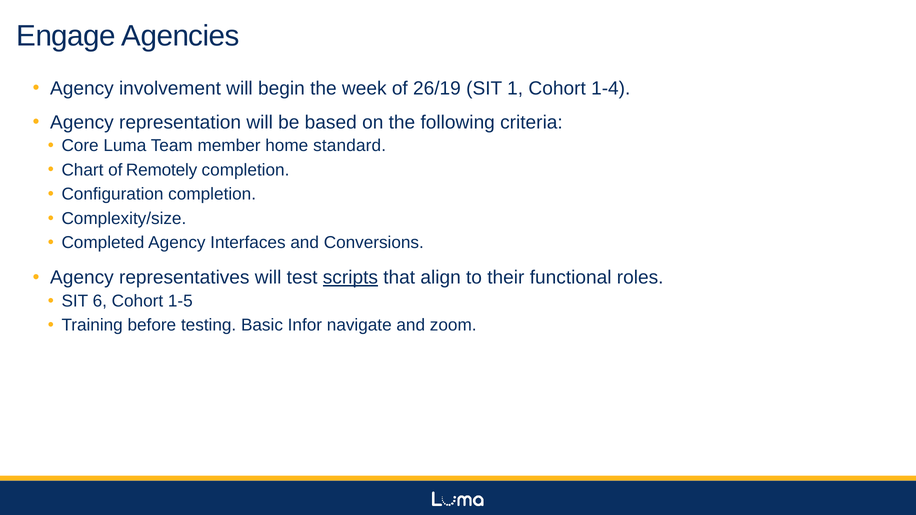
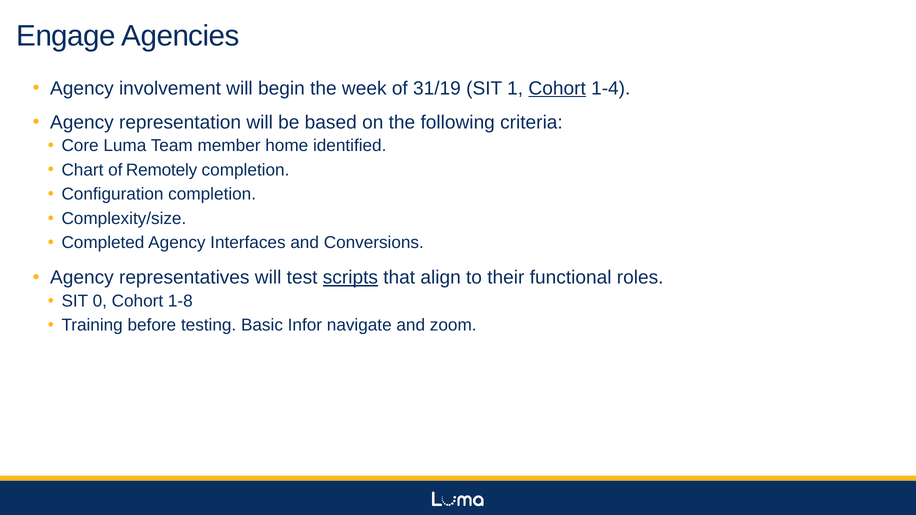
26/19: 26/19 -> 31/19 (437, 88)
Cohort underline: none -> present (557, 88)
standard: standard -> identified (350, 146)
6: 6 -> 0 (100, 301)
1-5: 1-5 -> 1-8 (180, 301)
